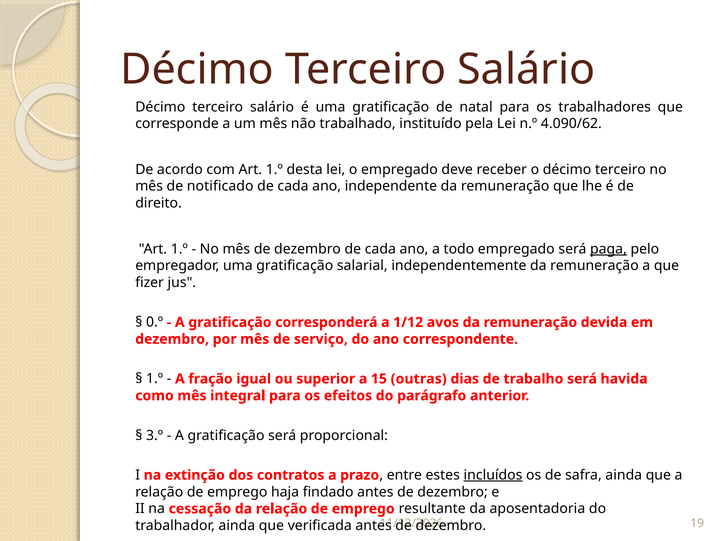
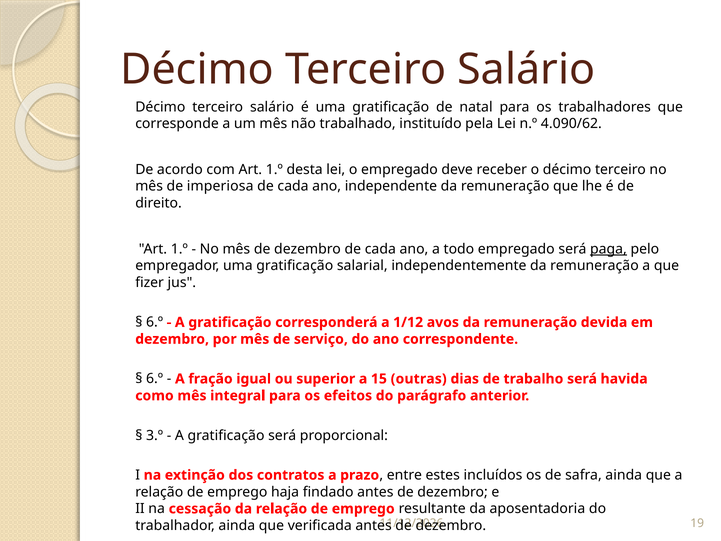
notificado: notificado -> imperiosa (220, 186)
0.º: 0.º -> 6.º (155, 322)
1.º: 1.º -> 6.º (155, 379)
incluídos underline: present -> none (493, 475)
